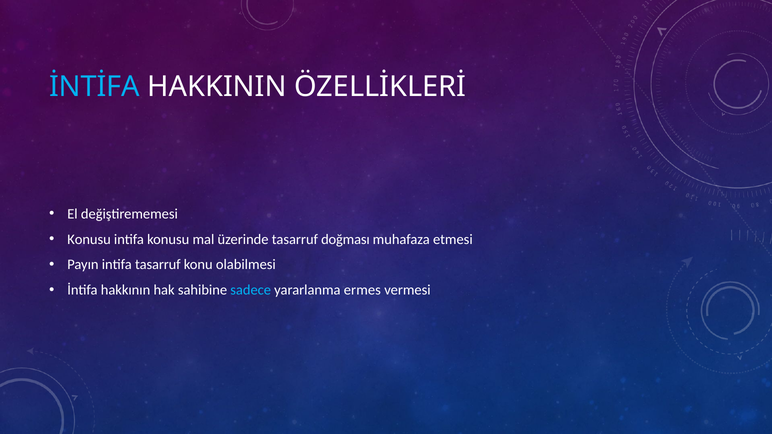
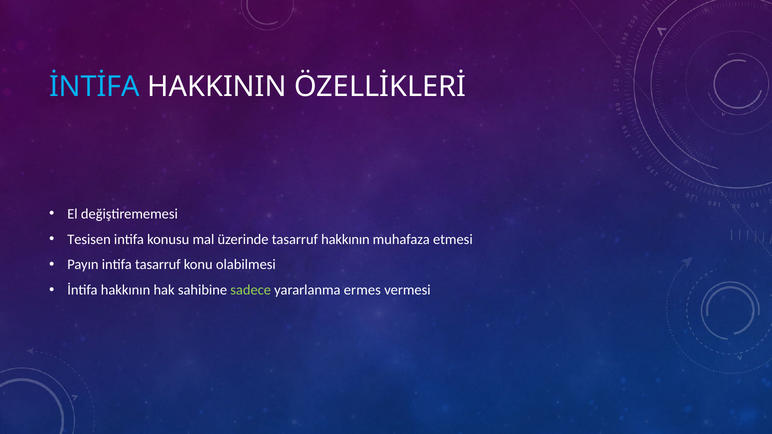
Konusu: Konusu -> Tesisen (89, 239)
tasarruf doğması: doğması -> hakkının (345, 239)
sadece colour: light blue -> light green (251, 290)
